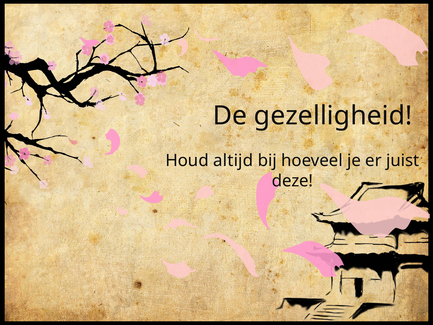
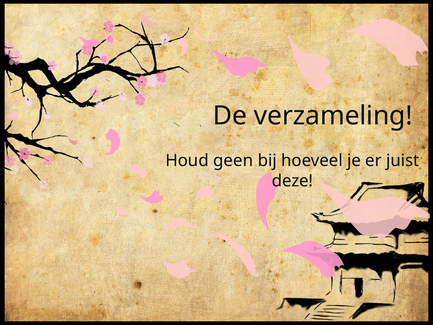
gezelligheid: gezelligheid -> verzameling (333, 116)
altijd: altijd -> geen (233, 161)
